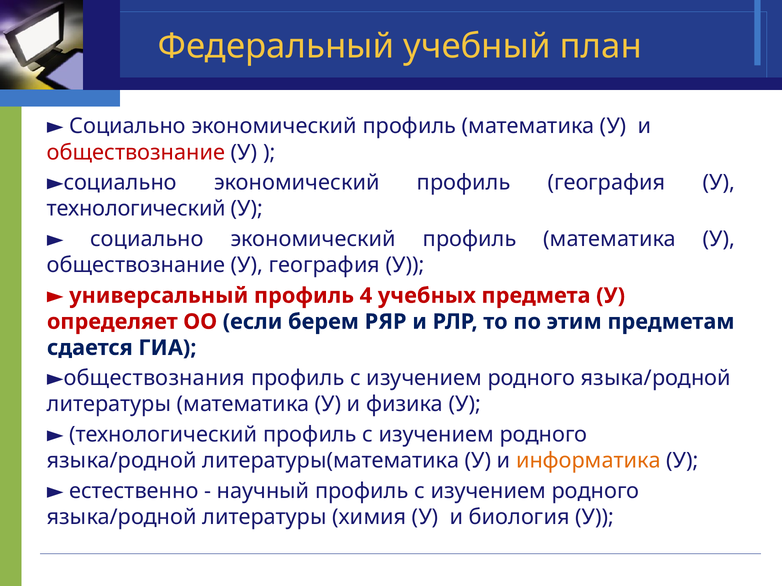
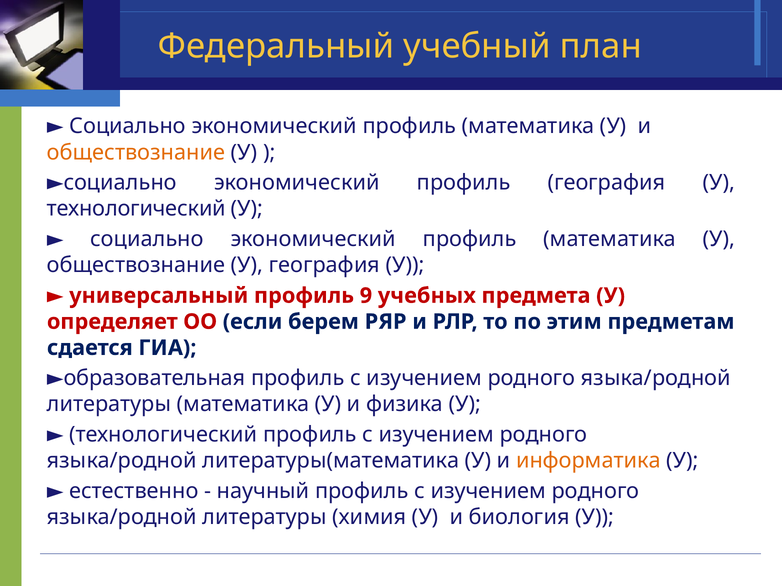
обществознание colour: red -> orange (136, 152)
4: 4 -> 9 (366, 296)
обществознания: обществознания -> образовательная (154, 378)
